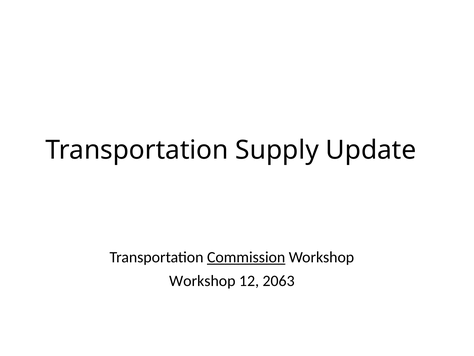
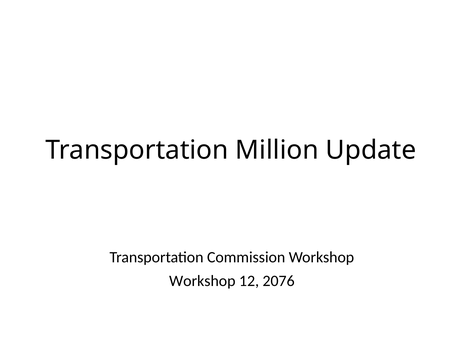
Supply: Supply -> Million (277, 150)
Commission underline: present -> none (246, 257)
2063: 2063 -> 2076 (279, 281)
